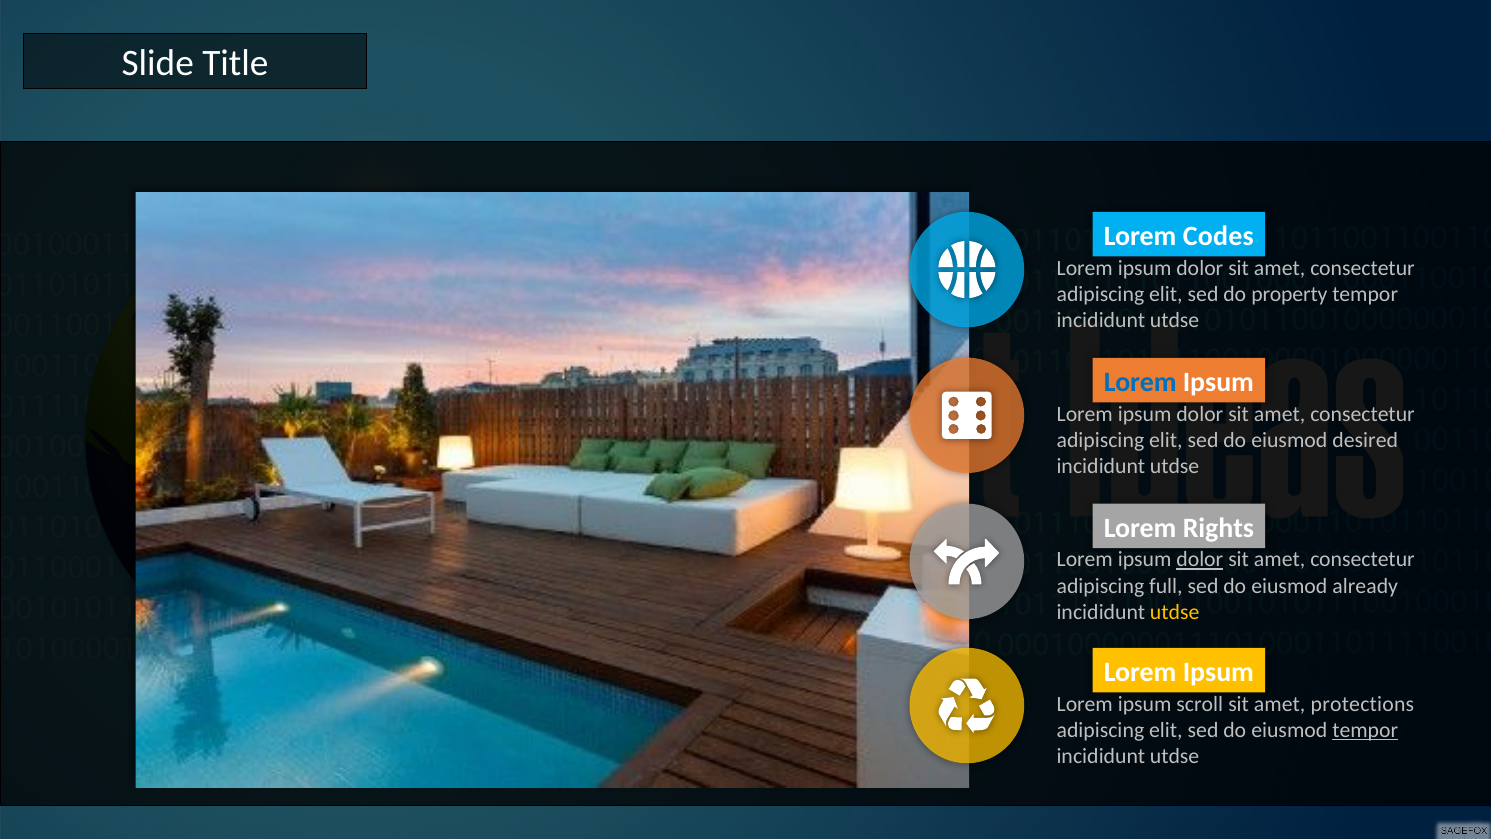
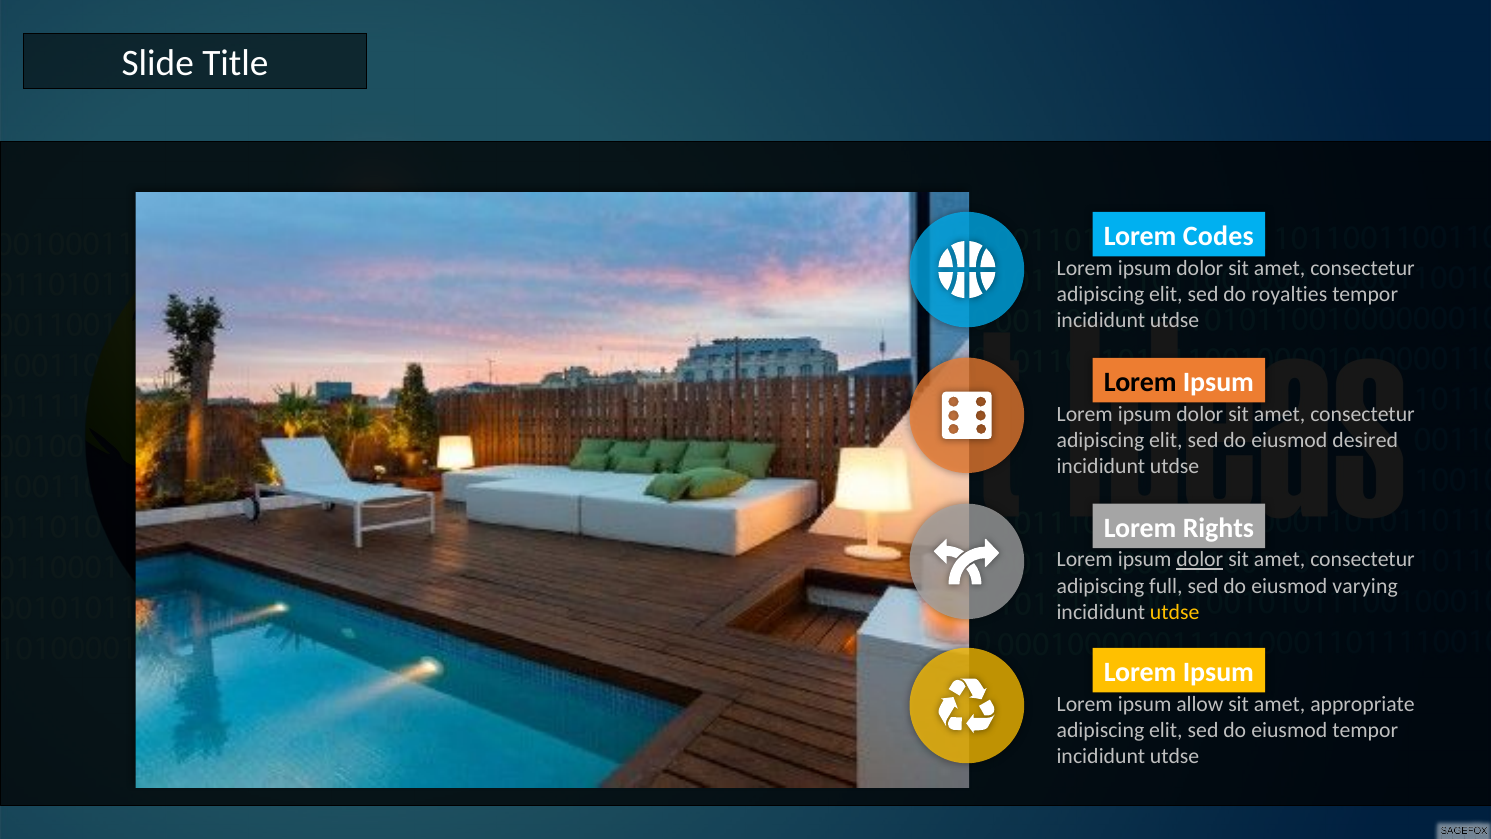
property: property -> royalties (1289, 294)
Lorem colour: blue -> black (1140, 382)
already: already -> varying (1365, 586)
scroll: scroll -> allow (1200, 704)
protections: protections -> appropriate (1363, 704)
tempor underline: present -> none (1365, 730)
